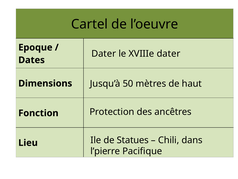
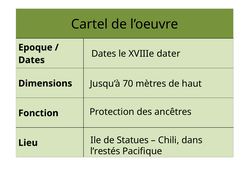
Dater: Dater -> Dates (104, 54)
50: 50 -> 70 (128, 83)
l’pierre: l’pierre -> l’restés (105, 151)
